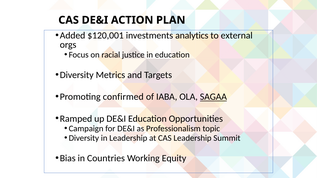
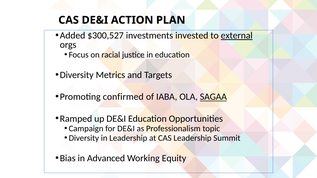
$120,001: $120,001 -> $300,527 (106, 36)
analytics: analytics -> invested (192, 36)
external underline: none -> present (237, 36)
Countries: Countries -> Advanced (106, 159)
